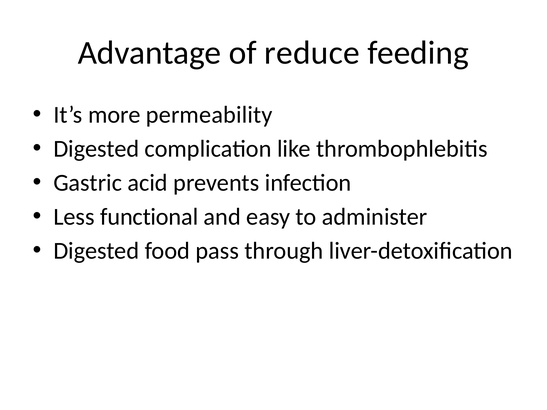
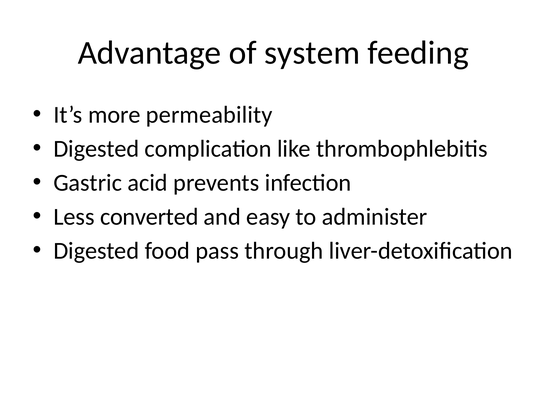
reduce: reduce -> system (312, 53)
functional: functional -> converted (149, 217)
